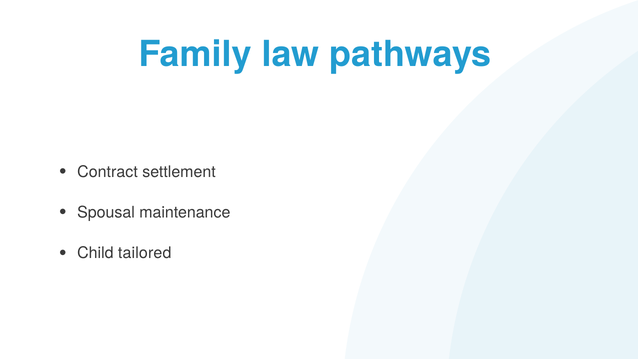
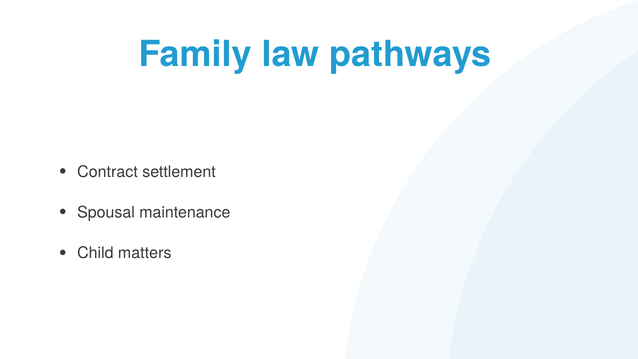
tailored: tailored -> matters (145, 253)
